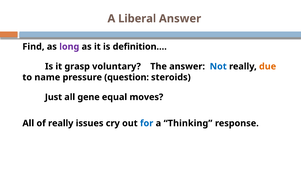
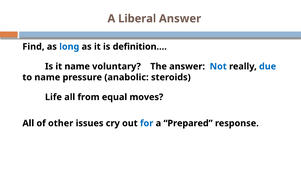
long colour: purple -> blue (69, 47)
it grasp: grasp -> name (77, 67)
due colour: orange -> blue (268, 67)
question: question -> anabolic (127, 77)
Just: Just -> Life (53, 97)
gene: gene -> from (89, 97)
of really: really -> other (61, 123)
Thinking: Thinking -> Prepared (188, 123)
